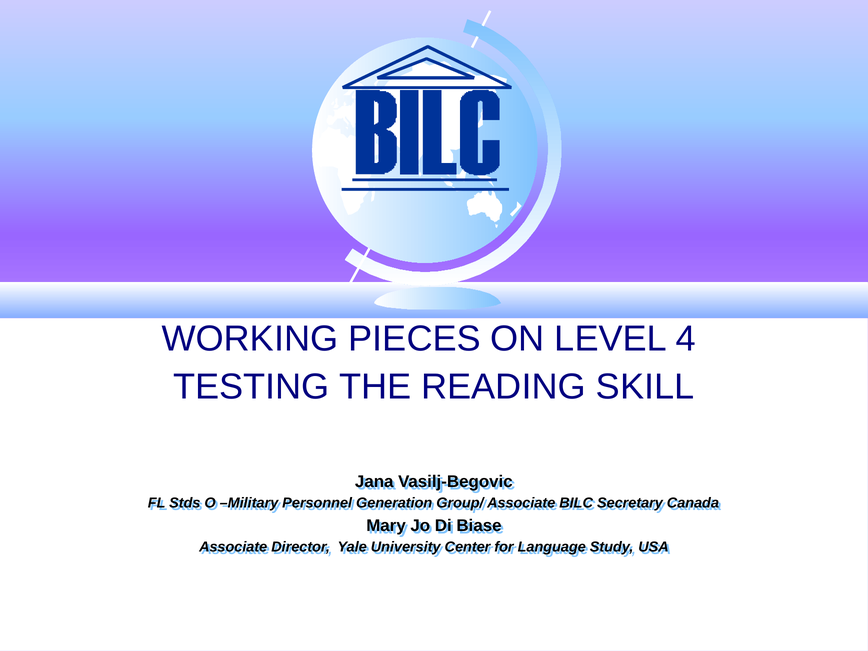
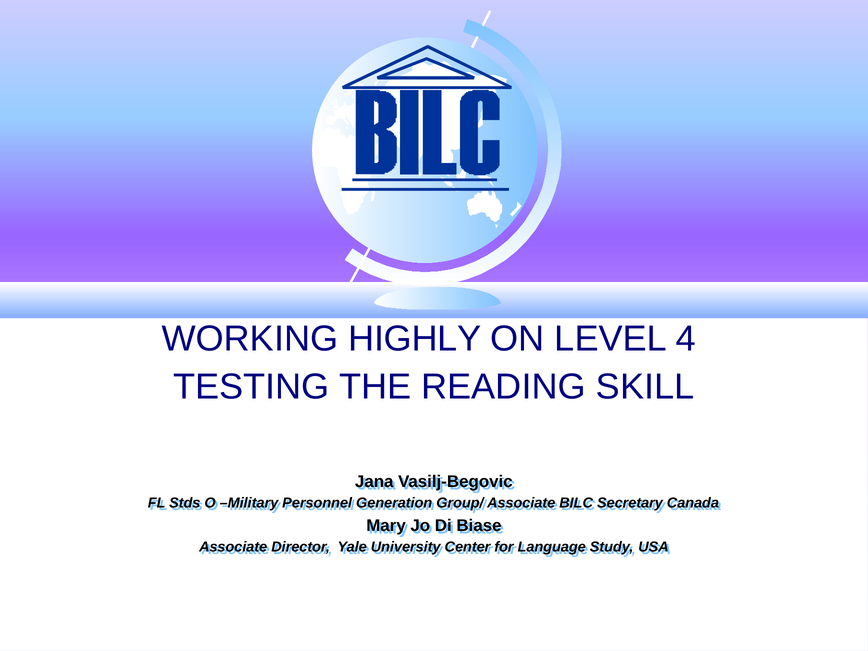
PIECES: PIECES -> HIGHLY (415, 339)
